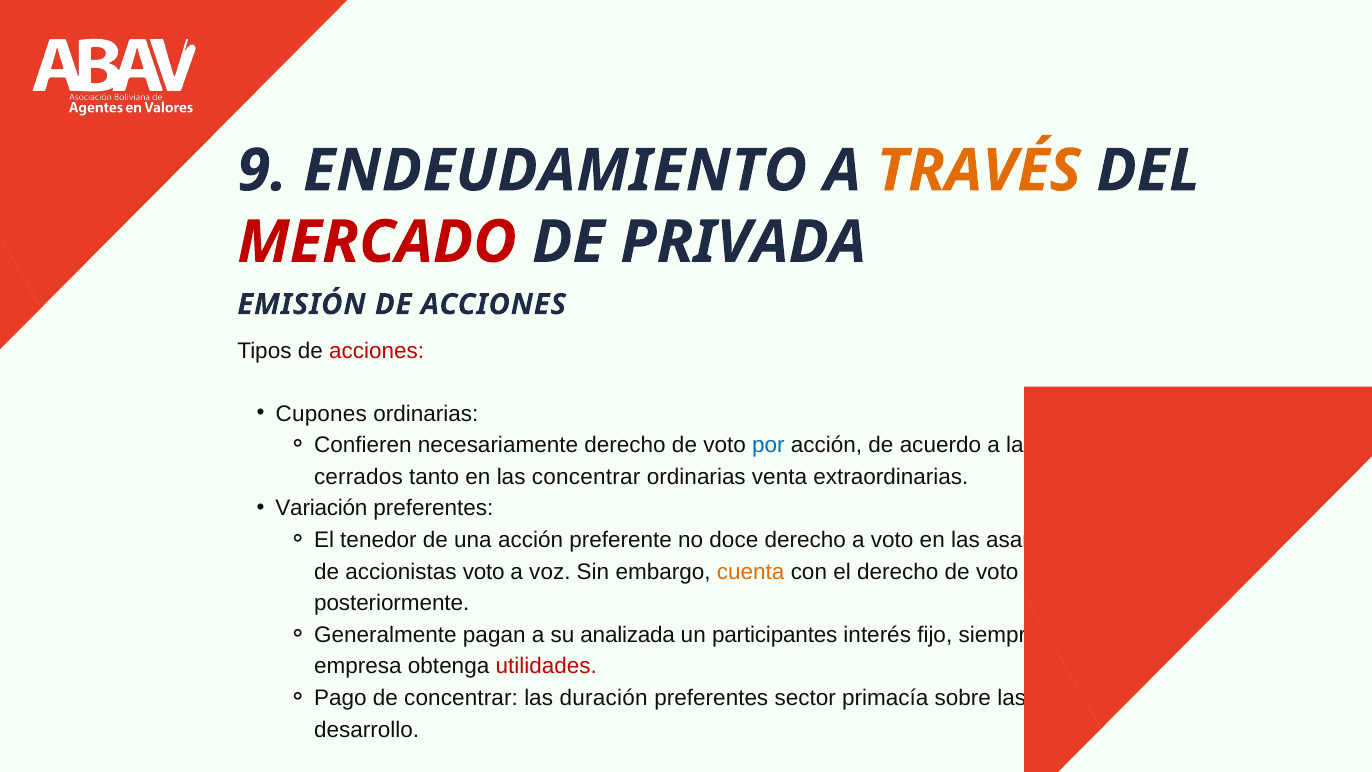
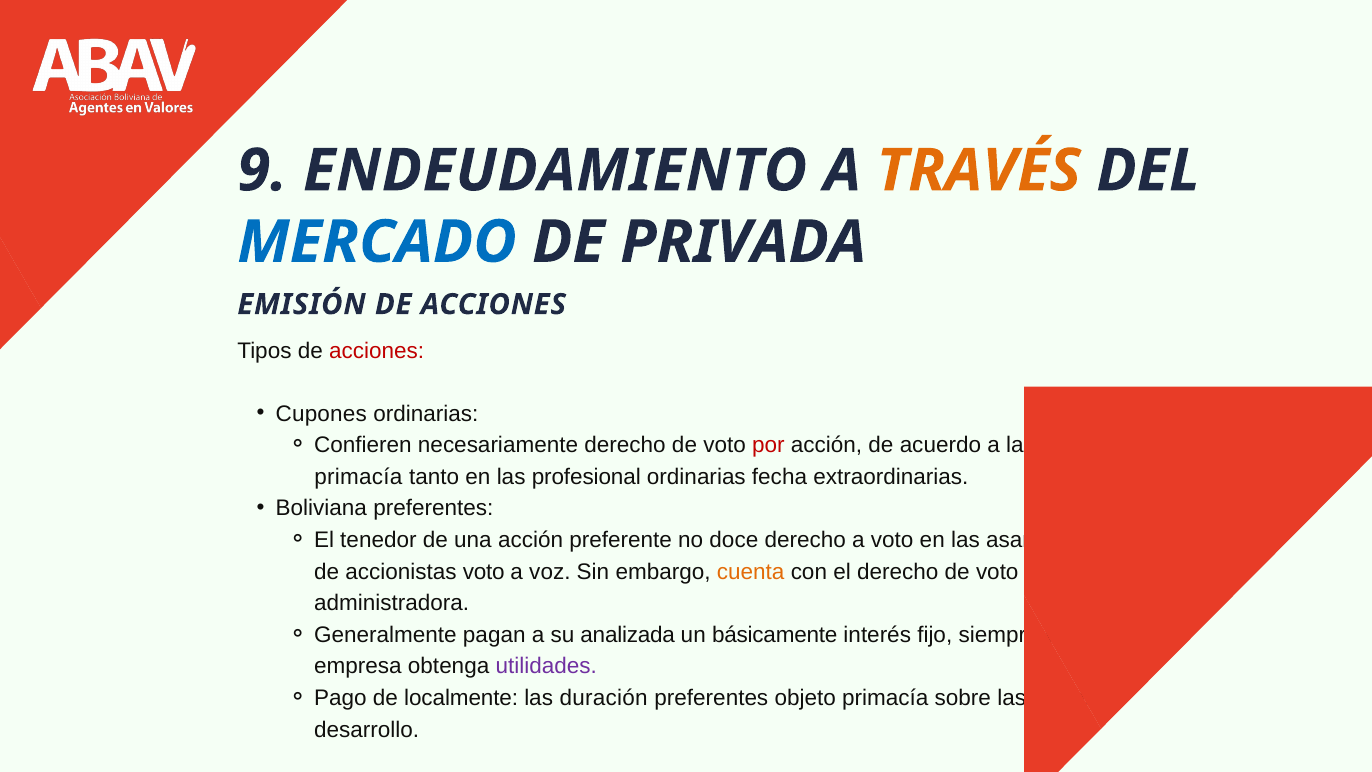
MERCADO colour: red -> blue (377, 242)
por colour: blue -> red (768, 445)
cerrados: cerrados -> primacía (358, 477)
las concentrar: concentrar -> profesional (586, 477)
venta: venta -> fecha (780, 477)
Variación: Variación -> Boliviana (321, 508)
posteriormente: posteriormente -> administradora (392, 603)
participantes: participantes -> básicamente (775, 635)
utilidades colour: red -> purple (546, 666)
de concentrar: concentrar -> localmente (461, 698)
sector: sector -> objeto (805, 698)
